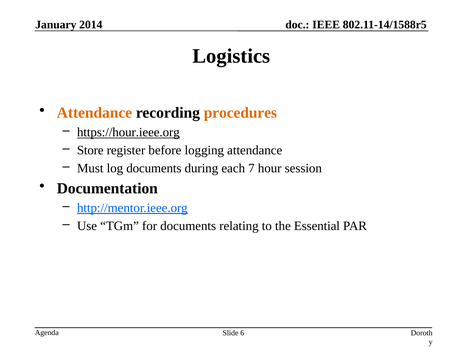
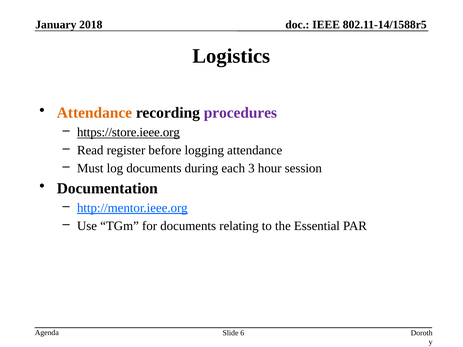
2014: 2014 -> 2018 (91, 25)
procedures colour: orange -> purple (240, 113)
https://hour.ieee.org: https://hour.ieee.org -> https://store.ieee.org (128, 132)
Store: Store -> Read (90, 150)
7: 7 -> 3 (251, 168)
